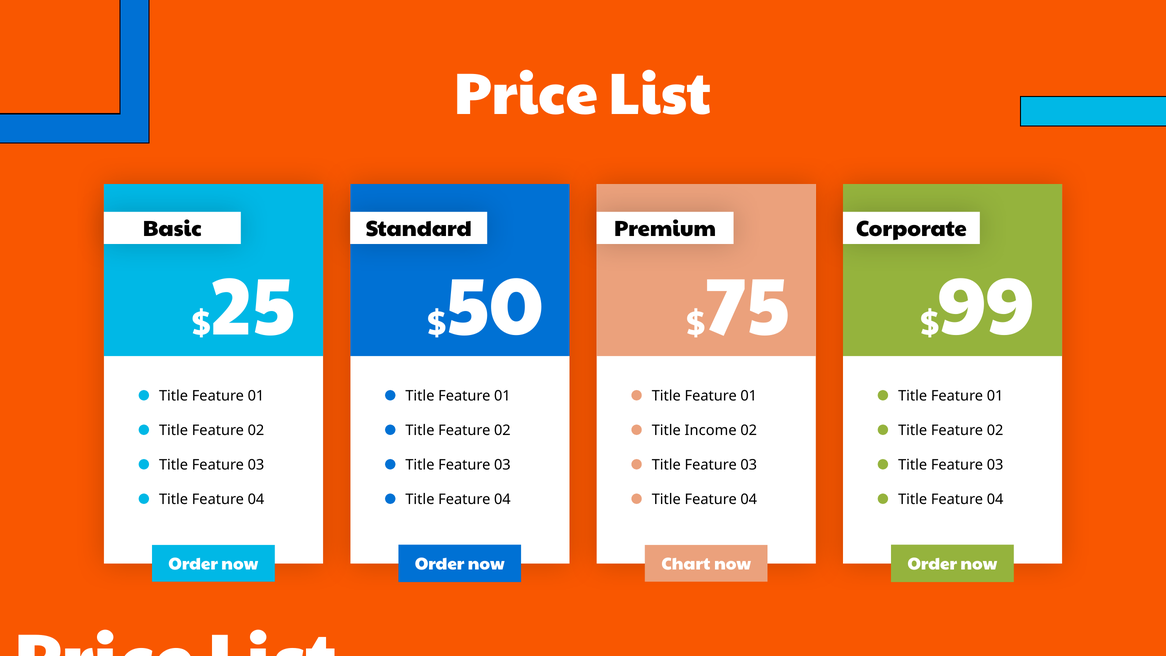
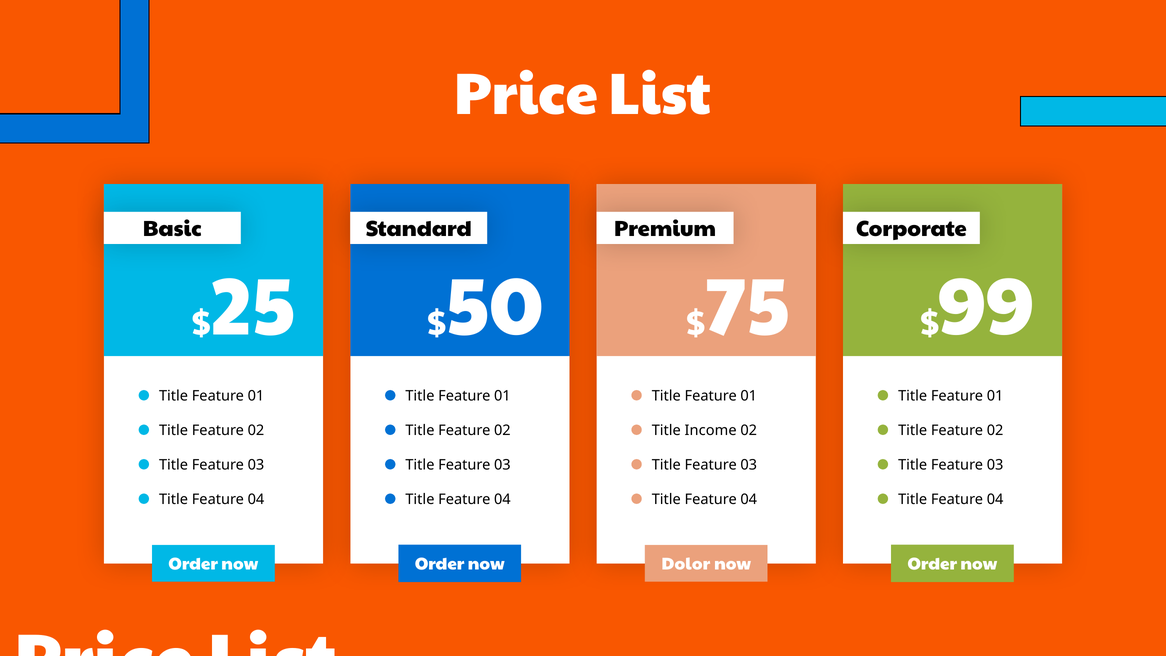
Chart: Chart -> Dolor (686, 564)
